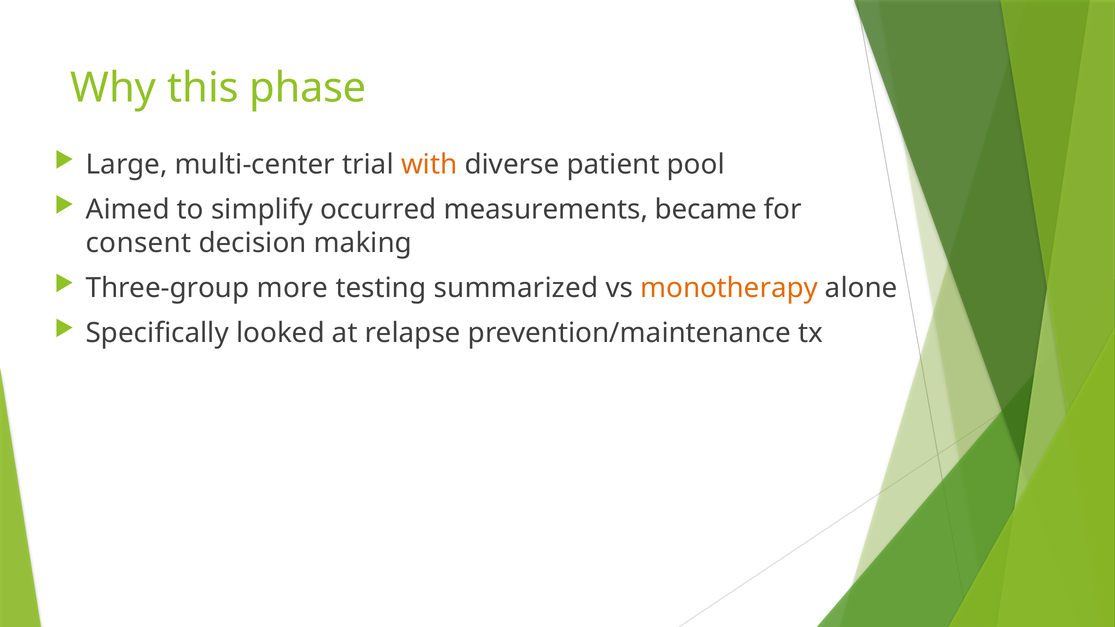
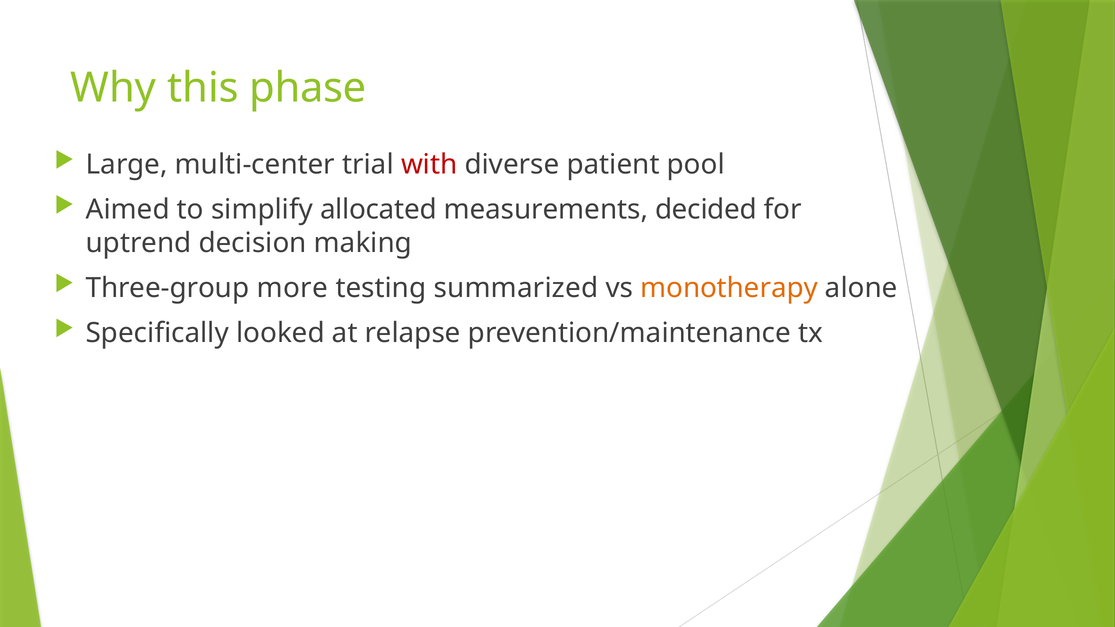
with colour: orange -> red (429, 164)
occurred: occurred -> allocated (378, 210)
became: became -> decided (706, 210)
consent: consent -> uptrend (139, 243)
